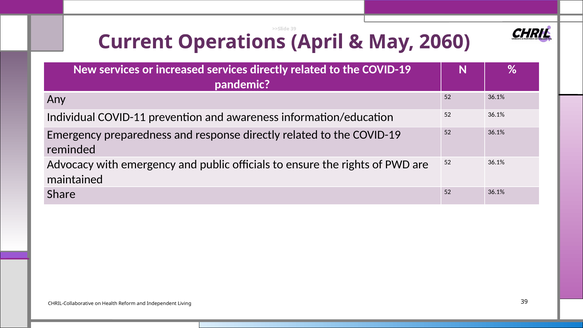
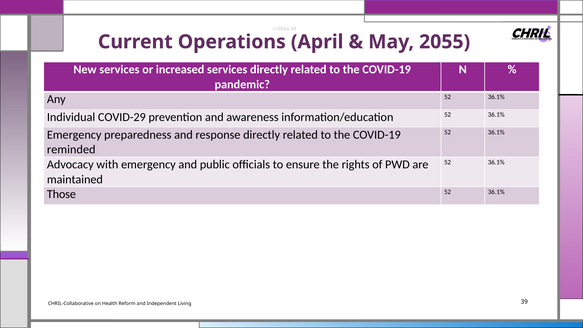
2060: 2060 -> 2055 (445, 42)
COVID-11: COVID-11 -> COVID-29 (122, 117)
Share: Share -> Those (61, 194)
